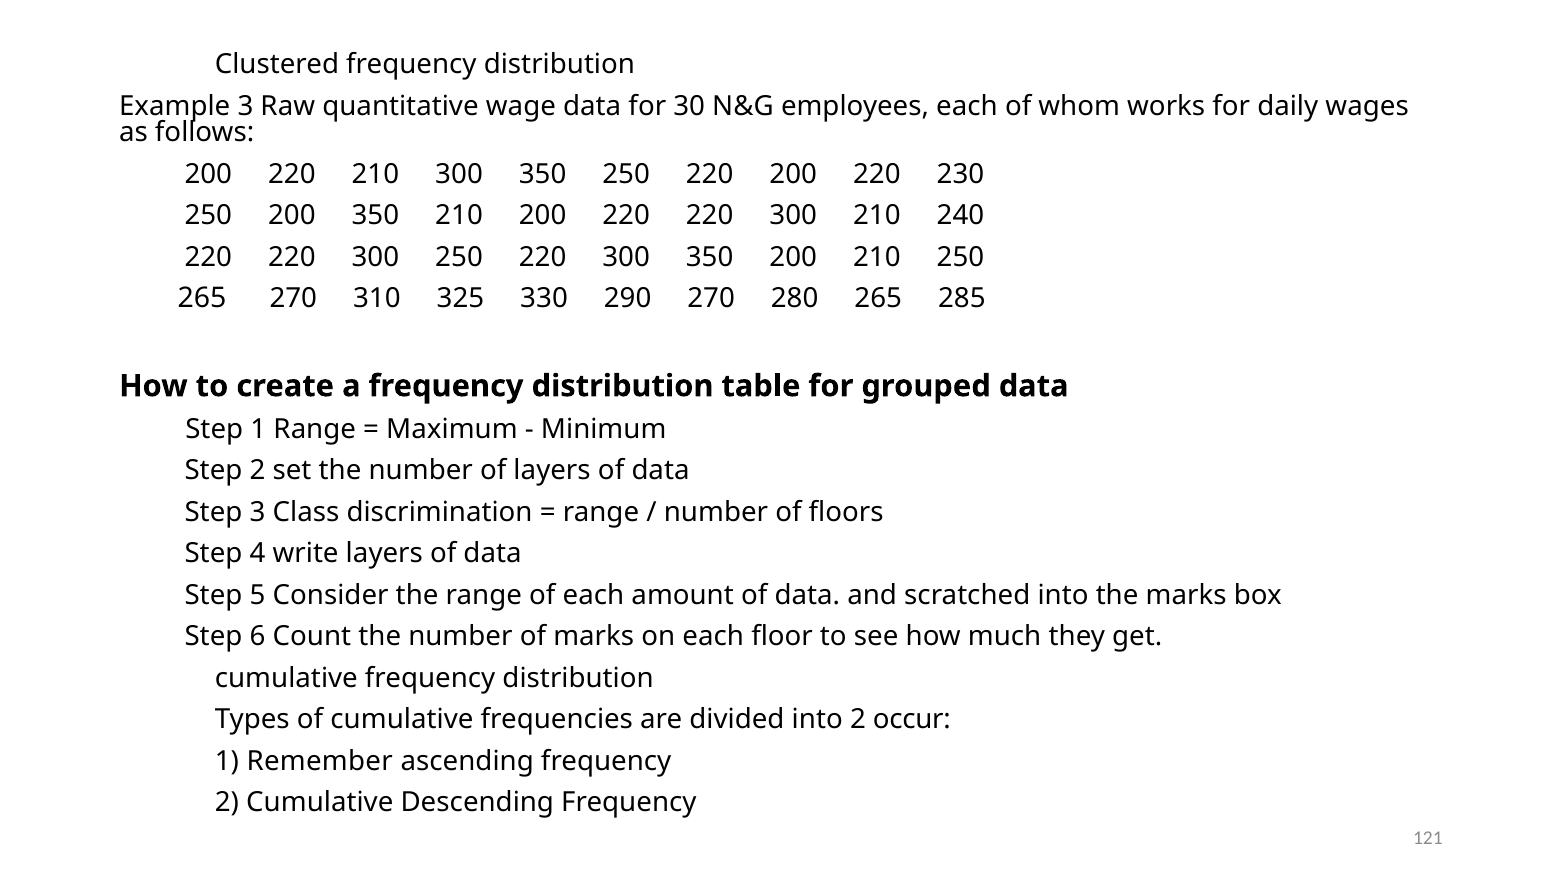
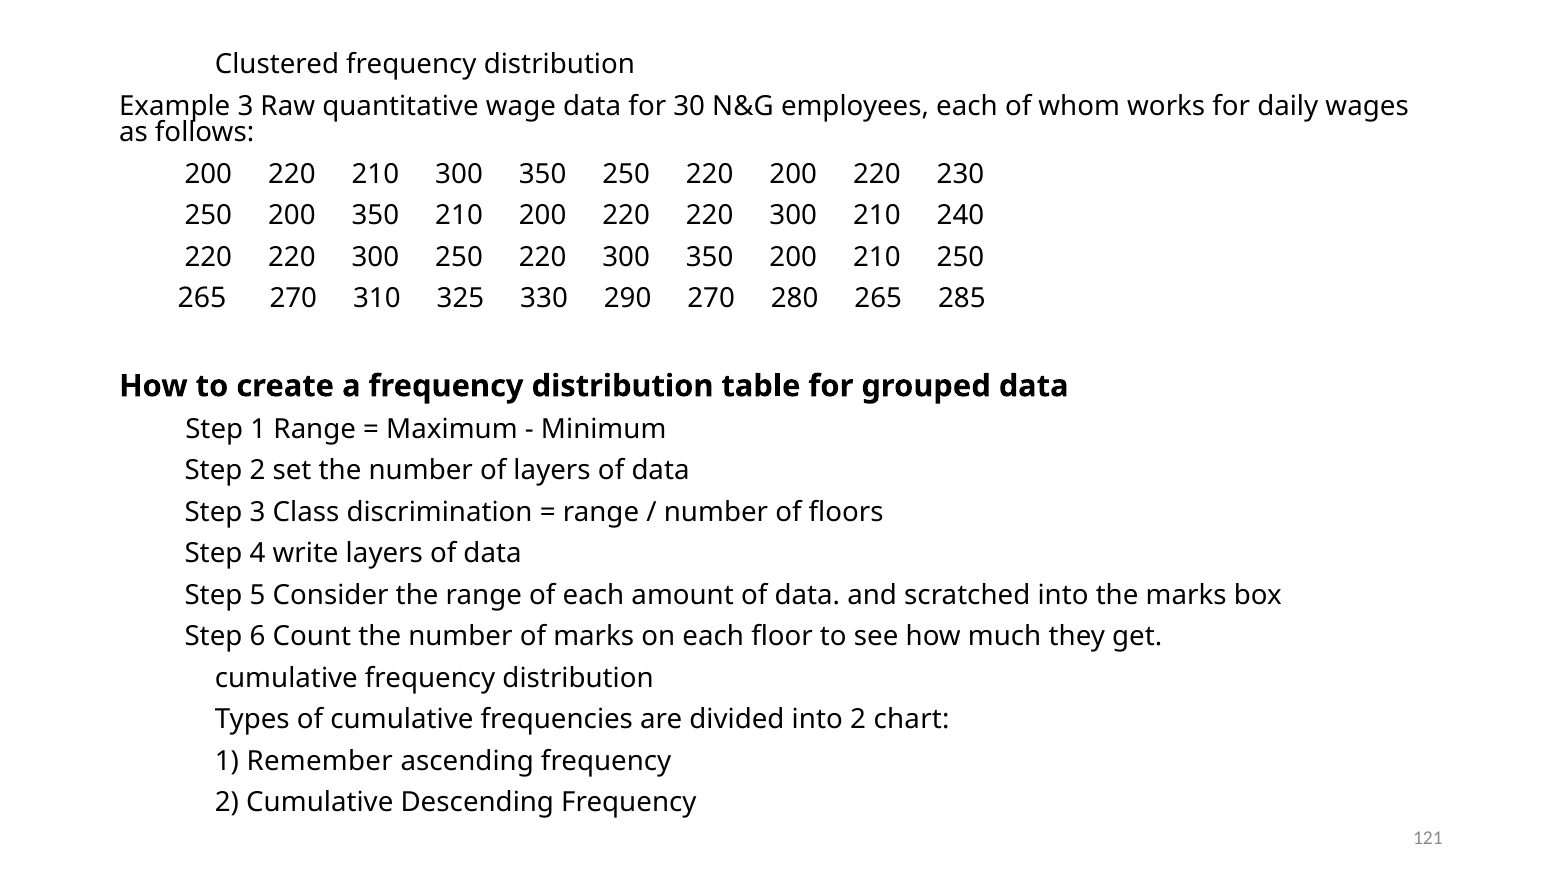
occur: occur -> chart (912, 720)
